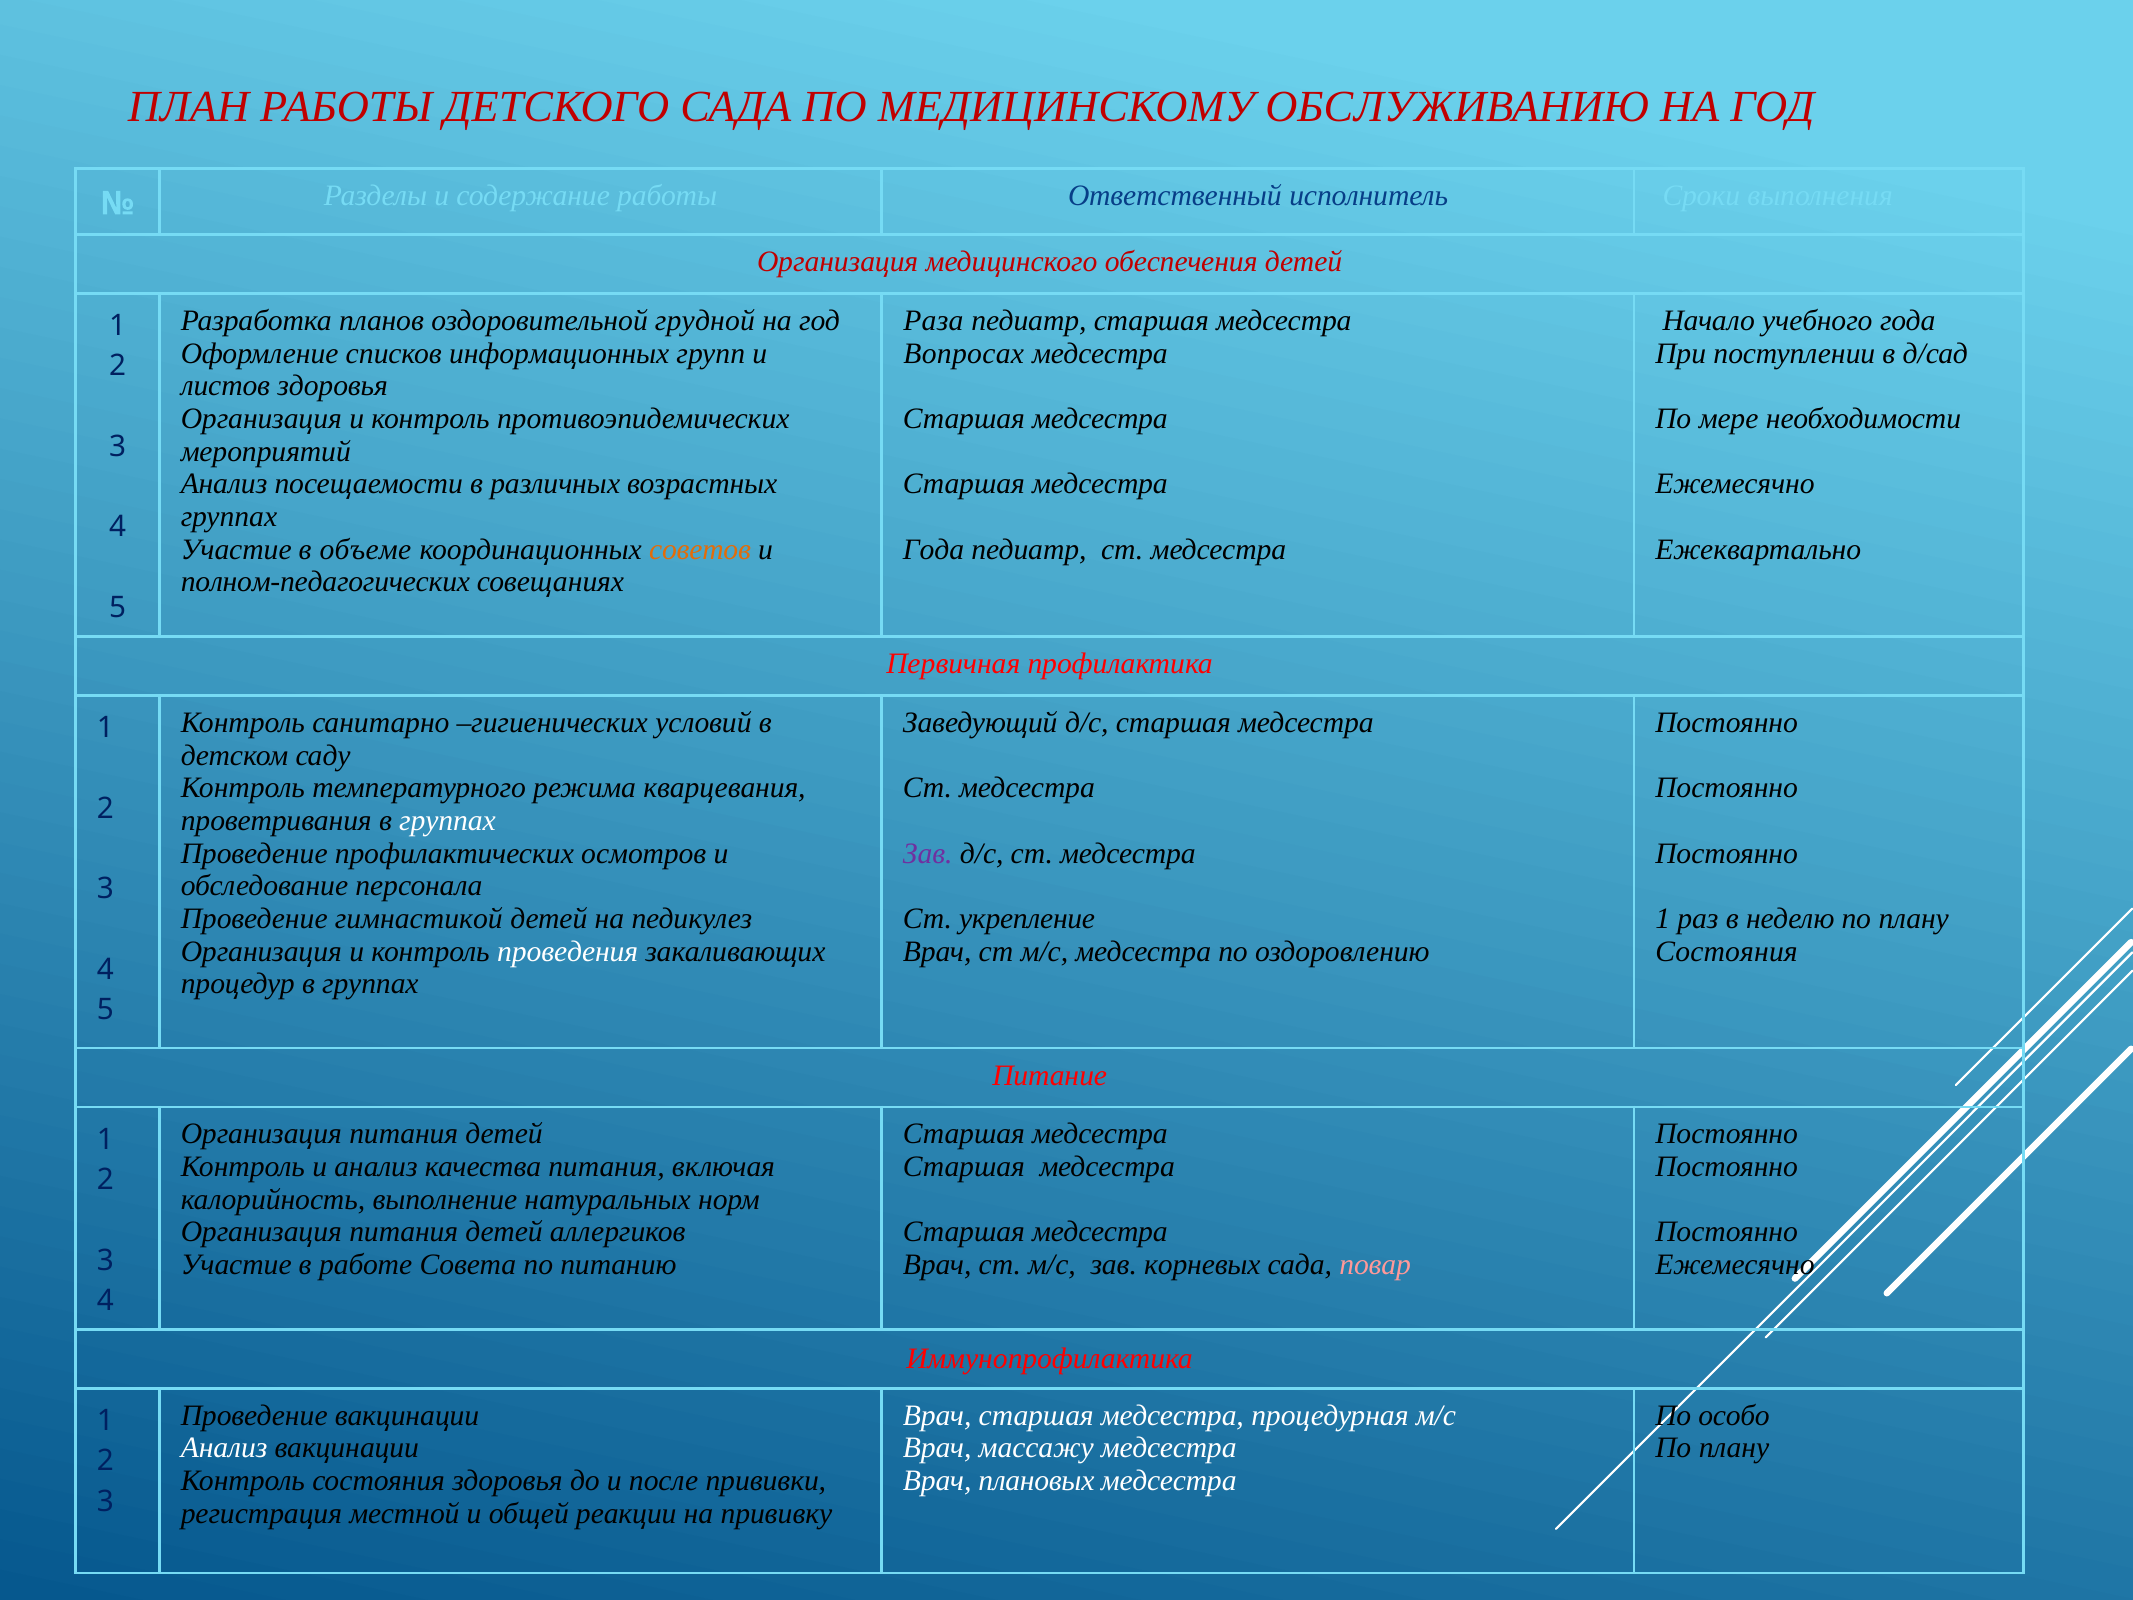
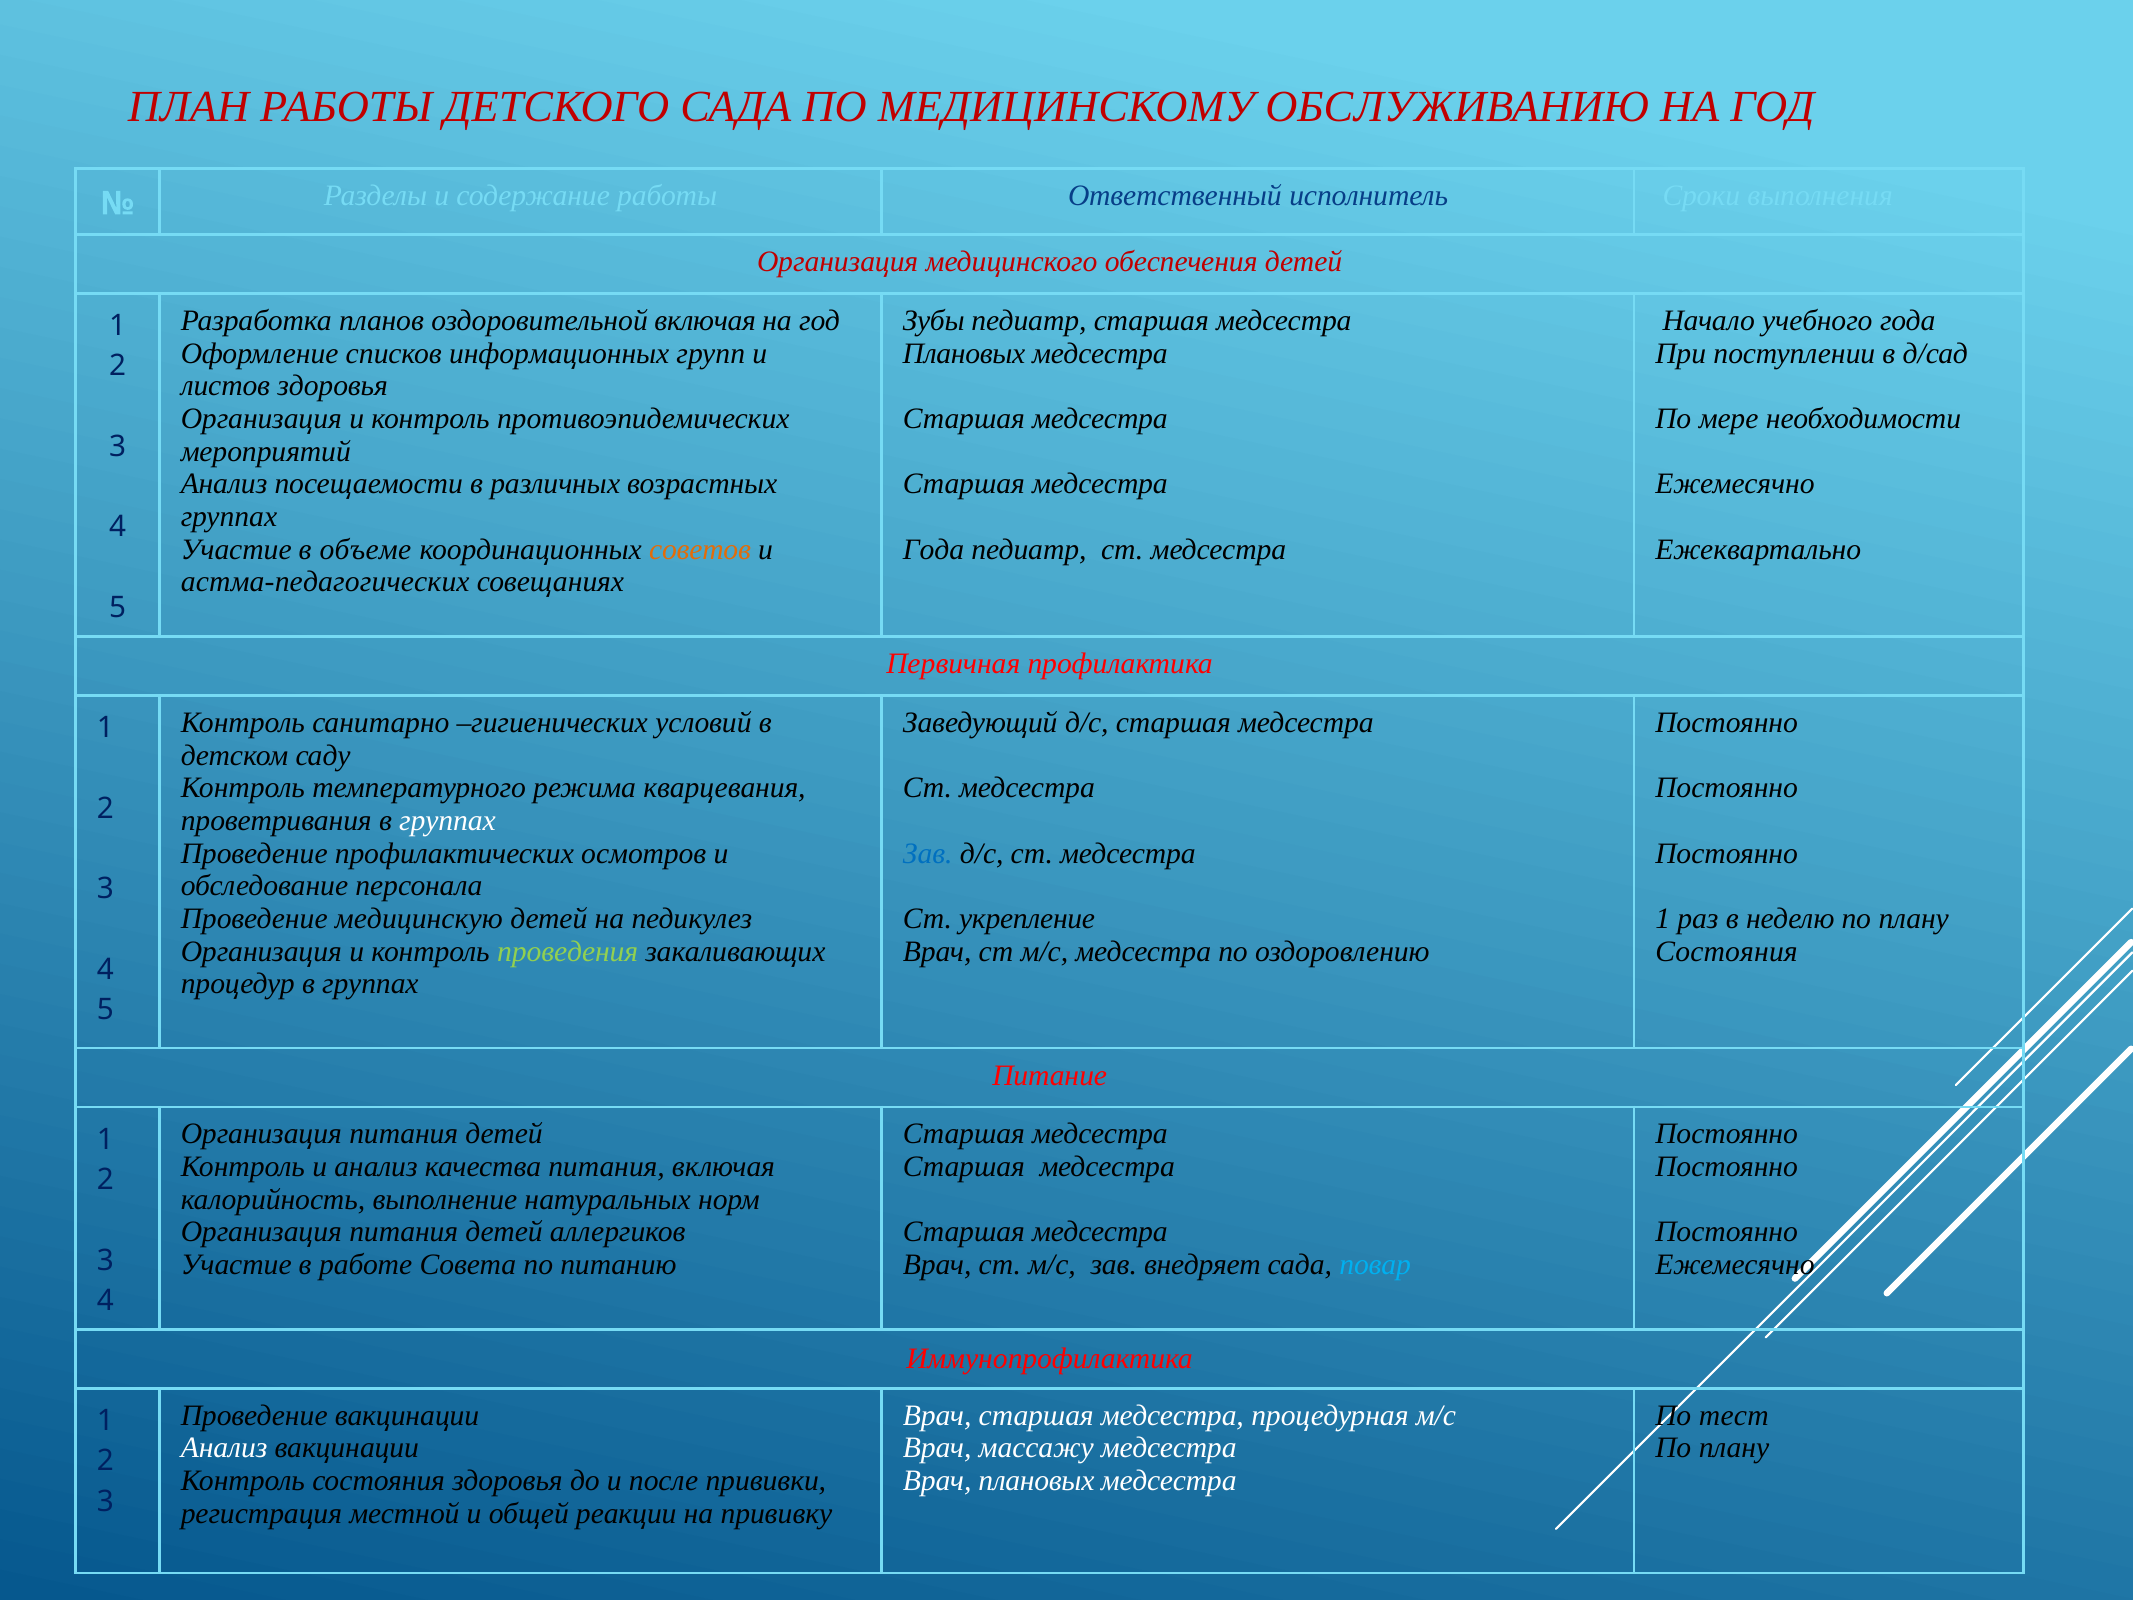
оздоровительной грудной: грудной -> включая (705, 320)
Раза: Раза -> Зубы (934, 320)
Вопросах: Вопросах -> Плановых (964, 353)
полном-педагогических: полном-педагогических -> астма-педагогических (325, 582)
Зав colour: purple -> blue (928, 853)
гимнастикой: гимнастикой -> медицинскую (419, 918)
проведения colour: white -> light green (568, 951)
корневых: корневых -> внедряет (1202, 1265)
повар colour: pink -> light blue (1375, 1265)
особо: особо -> тест (1734, 1415)
